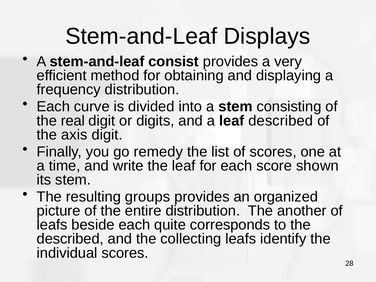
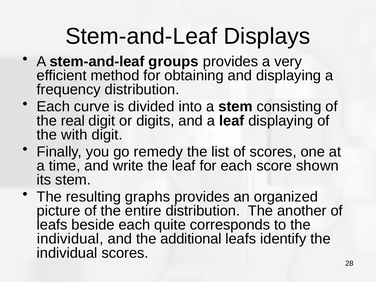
consist: consist -> groups (174, 62)
leaf described: described -> displaying (281, 121)
axis: axis -> with (74, 135)
groups: groups -> graphs (148, 197)
described: described -> individual (70, 239)
collecting: collecting -> additional (191, 239)
